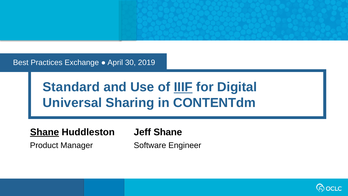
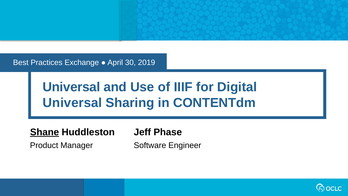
Standard: Standard -> Universal (71, 87)
IIIF underline: present -> none (183, 87)
Jeff Shane: Shane -> Phase (168, 132)
